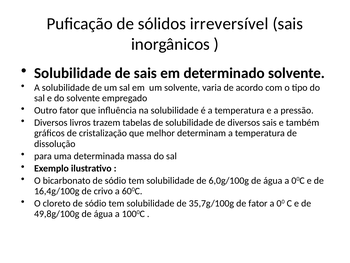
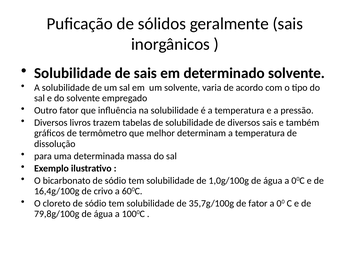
irreversível: irreversível -> geralmente (229, 24)
cristalização: cristalização -> termômetro (103, 133)
6,0g/100g: 6,0g/100g -> 1,0g/100g (229, 180)
49,8g/100g: 49,8g/100g -> 79,8g/100g (57, 213)
